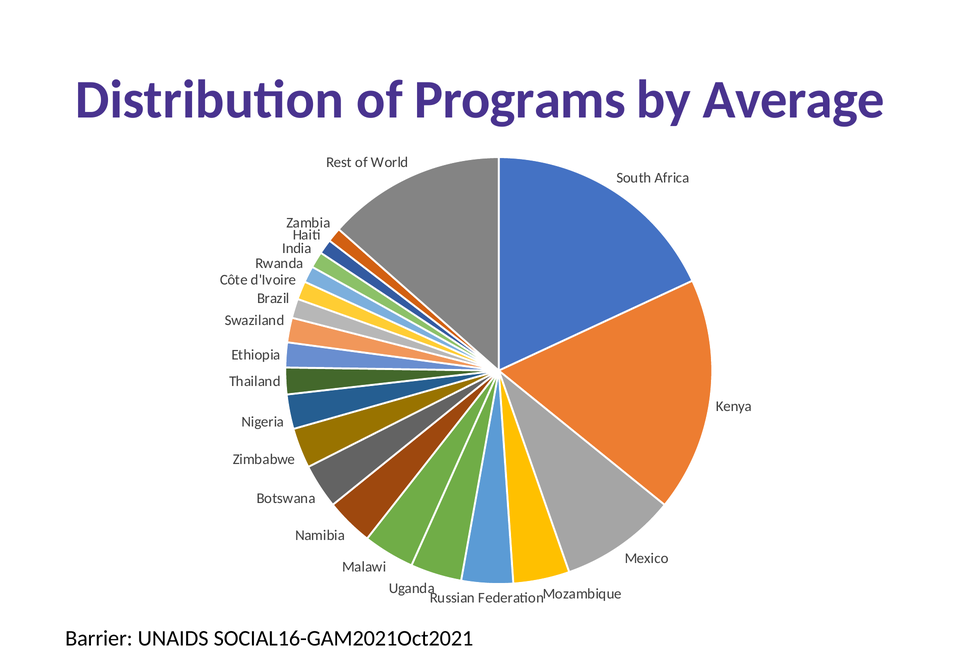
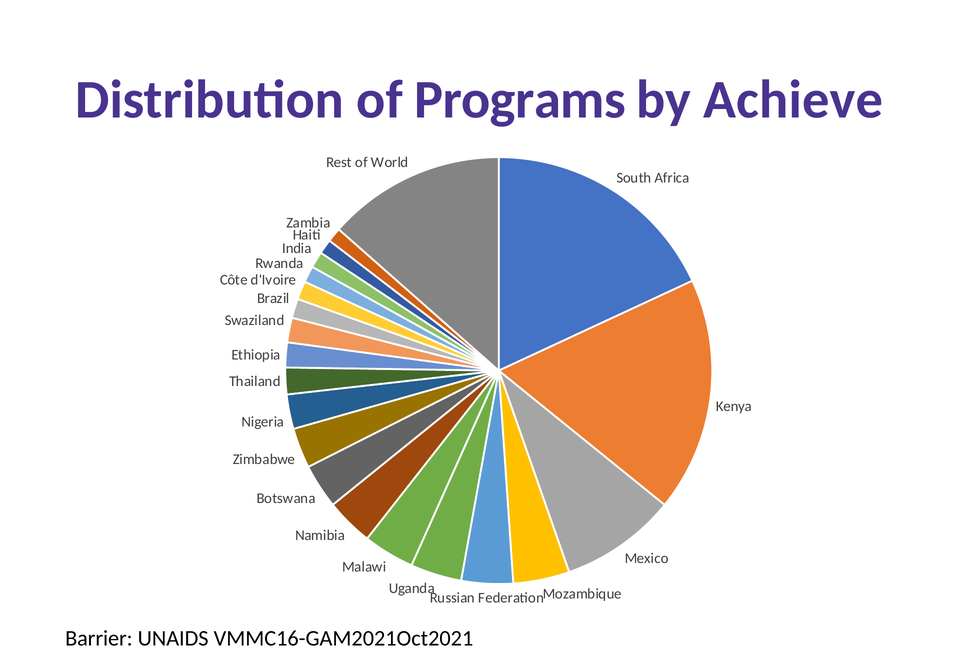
Average: Average -> Achieve (793, 100)
SOCIAL16-GAM2021Oct2021: SOCIAL16-GAM2021Oct2021 -> VMMC16-GAM2021Oct2021 (343, 638)
